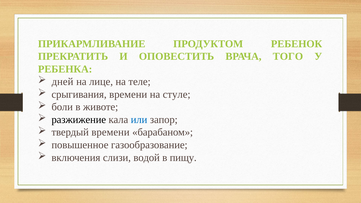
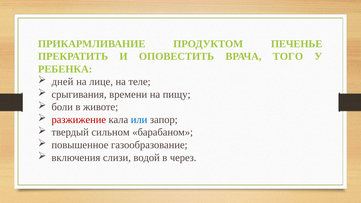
РЕБЕНОК: РЕБЕНОК -> ПЕЧЕНЬЕ (297, 44)
стуле: стуле -> пищу (177, 94)
разжижение colour: black -> red (79, 120)
твердый времени: времени -> сильном (111, 132)
пищу: пищу -> через (183, 158)
